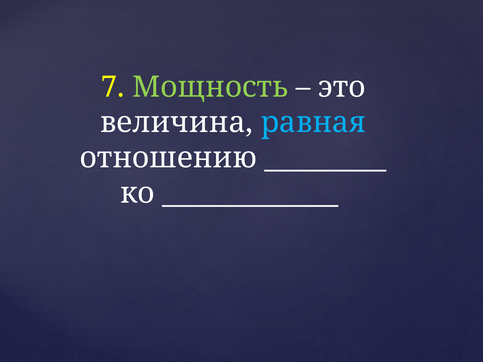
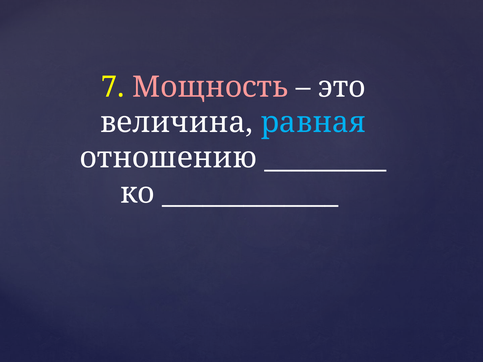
Мощность colour: light green -> pink (210, 87)
